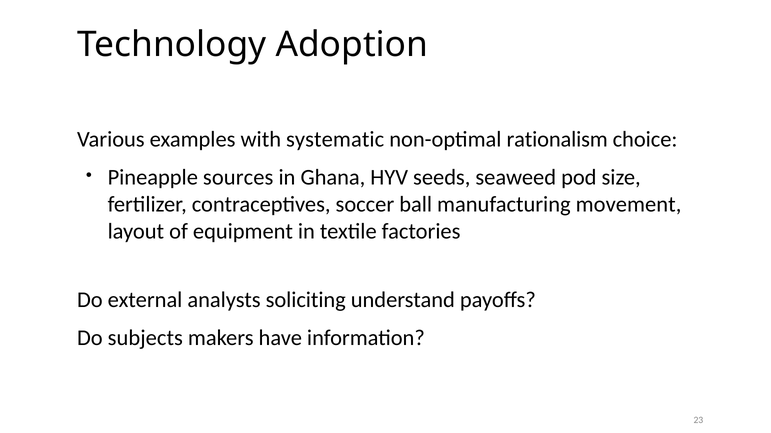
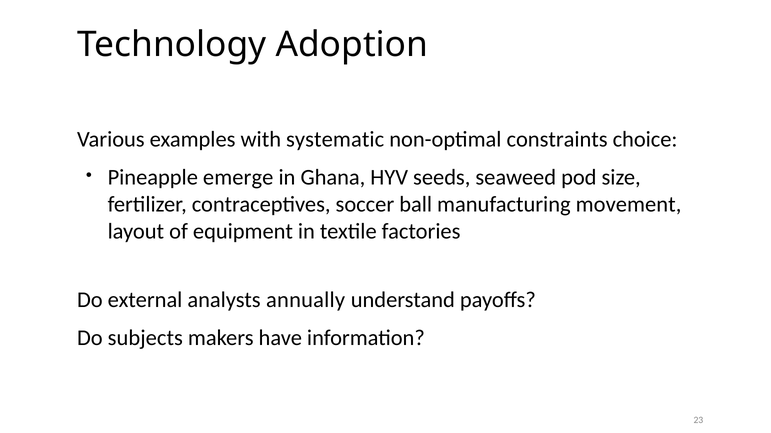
rationalism: rationalism -> constraints (557, 140)
sources: sources -> emerge (238, 178)
soliciting: soliciting -> annually (306, 300)
